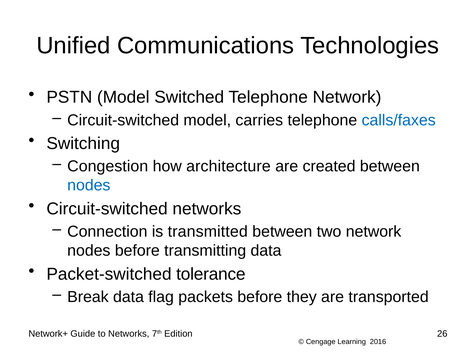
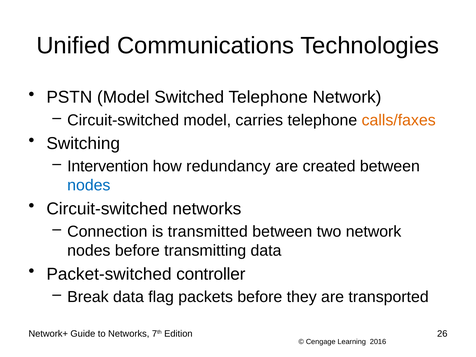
calls/faxes colour: blue -> orange (399, 120)
Congestion: Congestion -> Intervention (108, 166)
architecture: architecture -> redundancy (228, 166)
tolerance: tolerance -> controller (211, 274)
